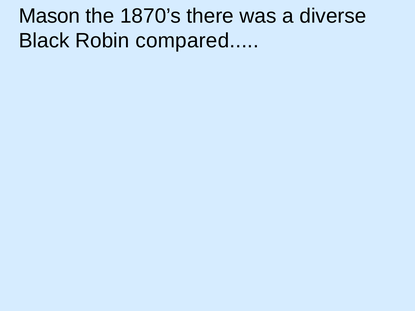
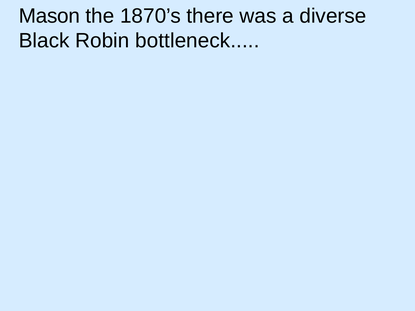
compared: compared -> bottleneck (197, 41)
